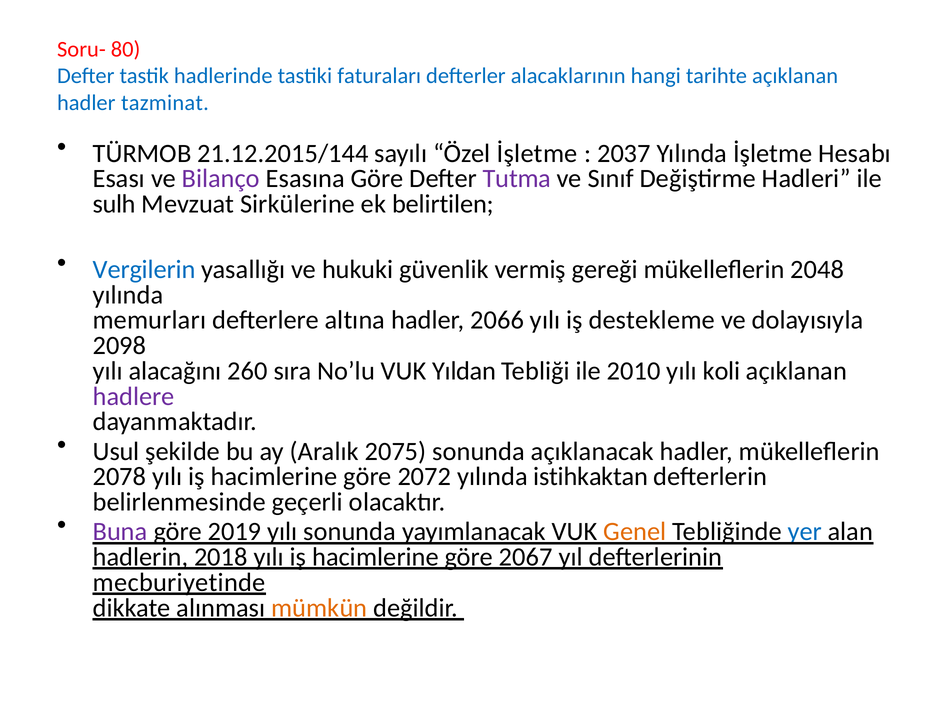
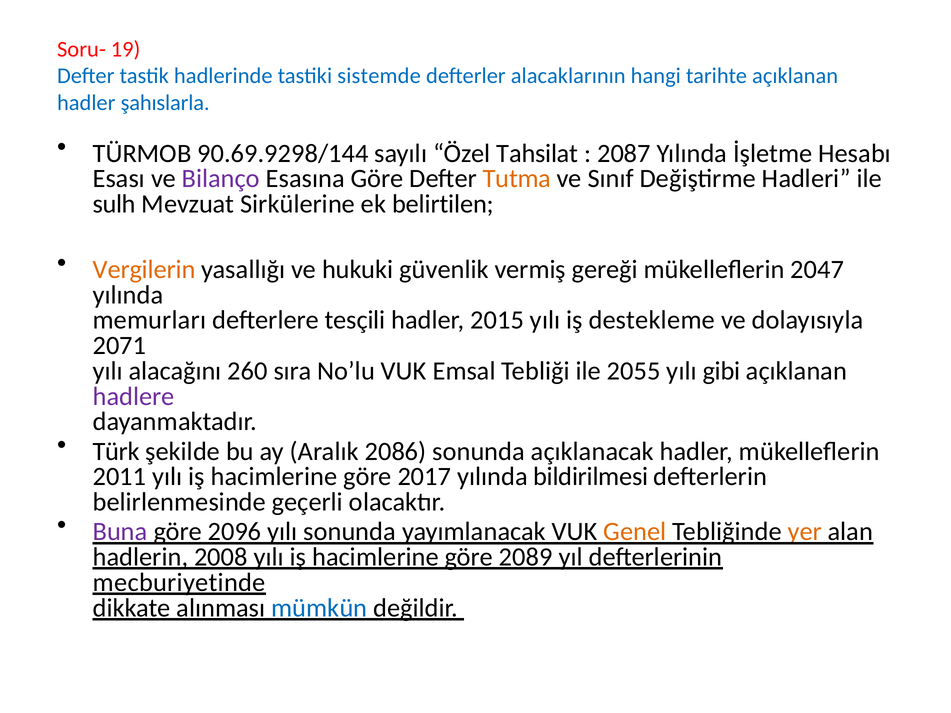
80: 80 -> 19 (126, 49)
faturaları: faturaları -> sistemde (379, 76)
tazminat: tazminat -> şahıslarla (165, 103)
21.12.2015/144: 21.12.2015/144 -> 90.69.9298/144 (283, 153)
Özel İşletme: İşletme -> Tahsilat (537, 153)
2037: 2037 -> 2087 (624, 153)
Tutma colour: purple -> orange (517, 179)
Vergilerin colour: blue -> orange (144, 270)
2048: 2048 -> 2047 (817, 270)
altına: altına -> tesçili (355, 320)
2066: 2066 -> 2015 (497, 320)
2098: 2098 -> 2071 (119, 346)
Yıldan: Yıldan -> Emsal (464, 371)
2010: 2010 -> 2055 (634, 371)
koli: koli -> gibi (721, 371)
Usul: Usul -> Türk (116, 452)
2075: 2075 -> 2086 (396, 452)
2078: 2078 -> 2011 (119, 477)
2072: 2072 -> 2017 (424, 477)
istihkaktan: istihkaktan -> bildirilmesi (591, 477)
2019: 2019 -> 2096 (235, 532)
yer colour: blue -> orange (805, 532)
2018: 2018 -> 2008 (221, 557)
2067: 2067 -> 2089 (526, 557)
mümkün colour: orange -> blue (319, 608)
